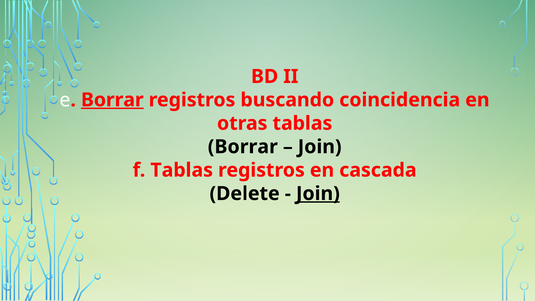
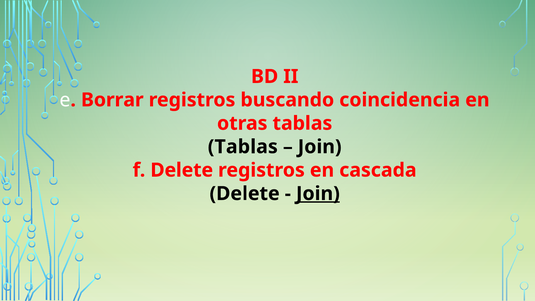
Borrar underline: present -> none (112, 100)
Borrar: Borrar -> Tablas (243, 147)
f Tablas: Tablas -> Delete (182, 170)
